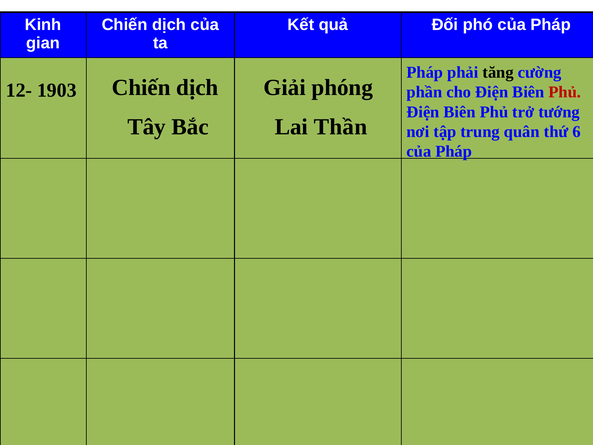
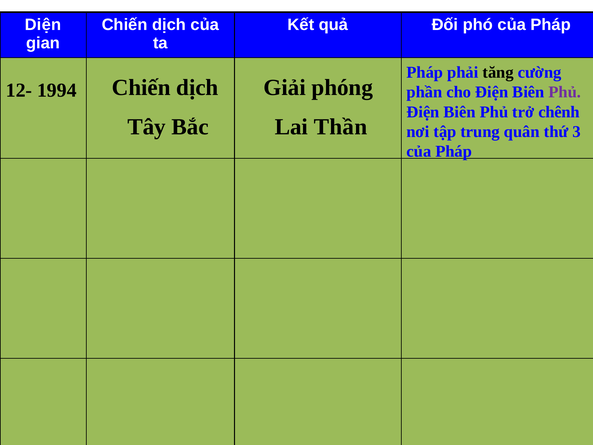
Kinh: Kinh -> Diện (43, 25)
1903: 1903 -> 1994 (57, 90)
Phủ colour: red -> purple (565, 92)
tướng: tướng -> chênh (559, 112)
6: 6 -> 3 (577, 132)
